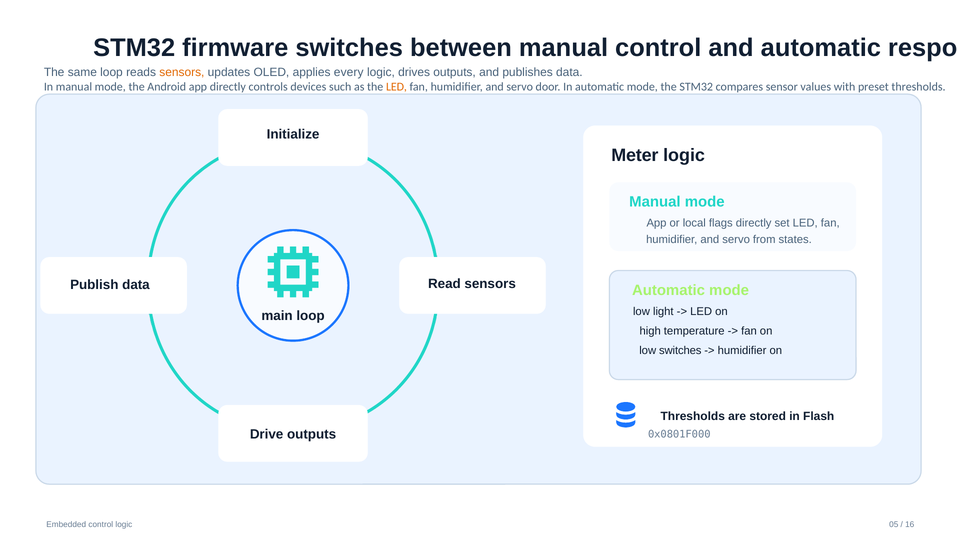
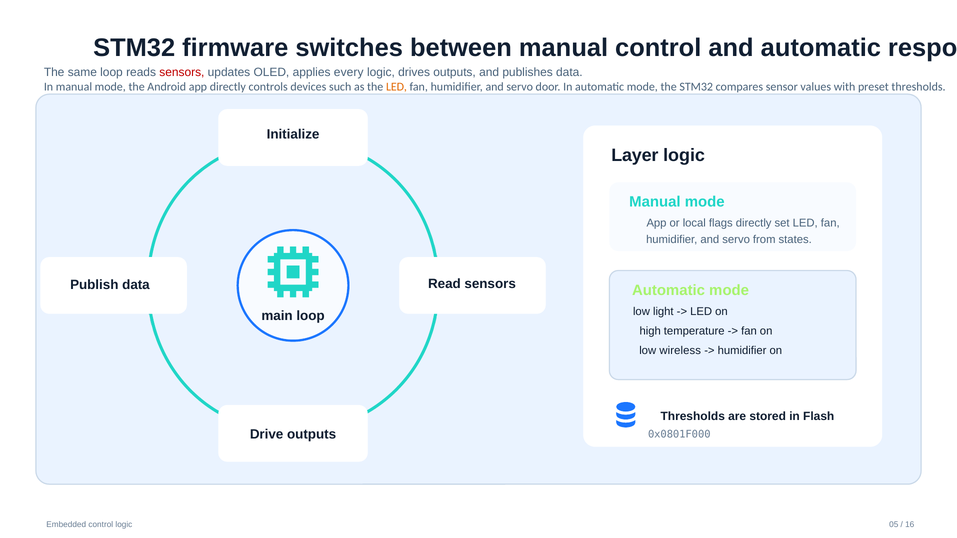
sensors colour: orange -> red (182, 73)
Meter: Meter -> Layer (635, 155)
low switches: switches -> wireless (680, 351)
